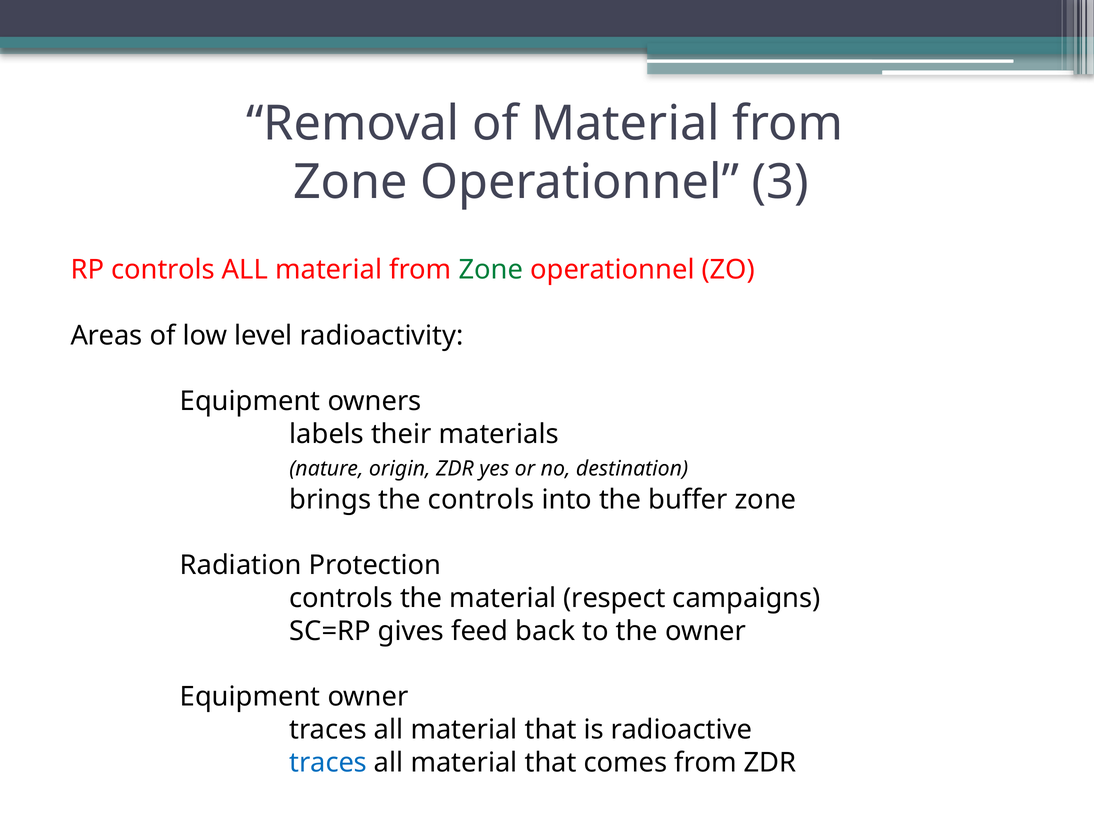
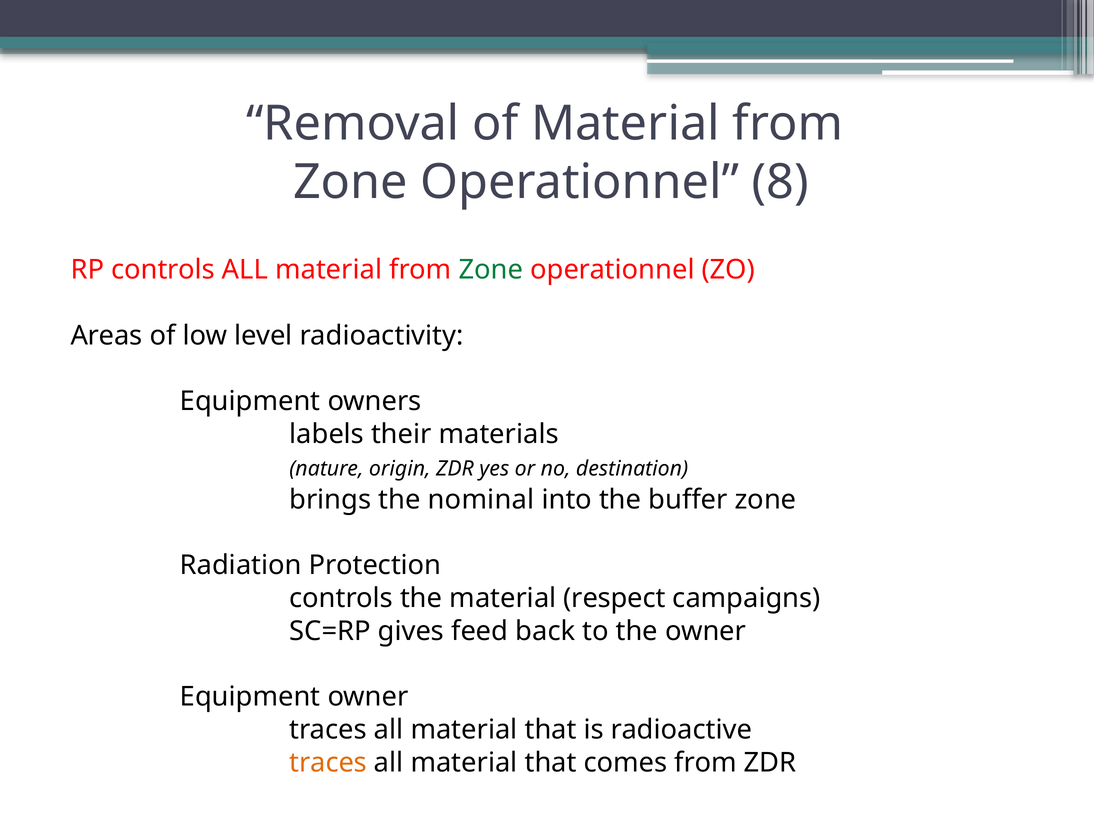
3: 3 -> 8 (780, 182)
the controls: controls -> nominal (481, 499)
traces colour: blue -> orange (328, 762)
